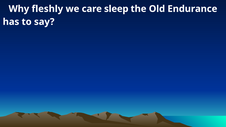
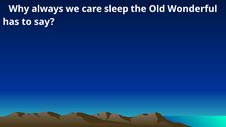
fleshly: fleshly -> always (47, 9)
Endurance: Endurance -> Wonderful (192, 9)
